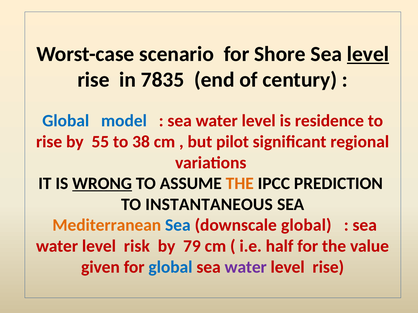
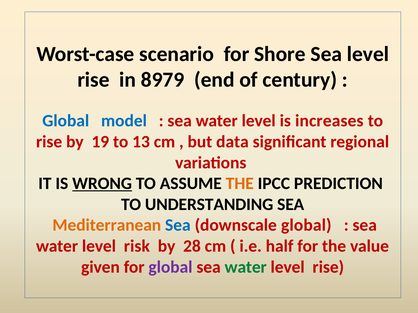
level underline: present -> none (368, 54)
7835: 7835 -> 8979 (163, 80)
residence: residence -> increases (329, 121)
55: 55 -> 19 (100, 142)
38: 38 -> 13 (141, 142)
pilot: pilot -> data (232, 142)
INSTANTANEOUS: INSTANTANEOUS -> UNDERSTANDING (209, 205)
79: 79 -> 28 (192, 246)
global colour: blue -> purple (170, 267)
water colour: purple -> green (246, 267)
